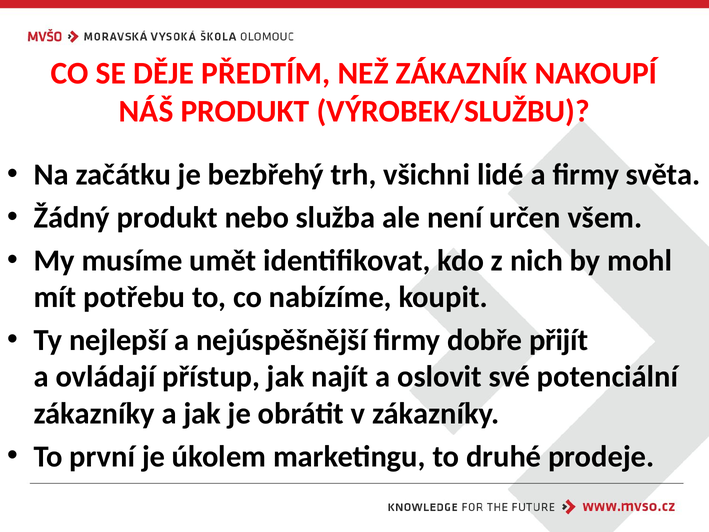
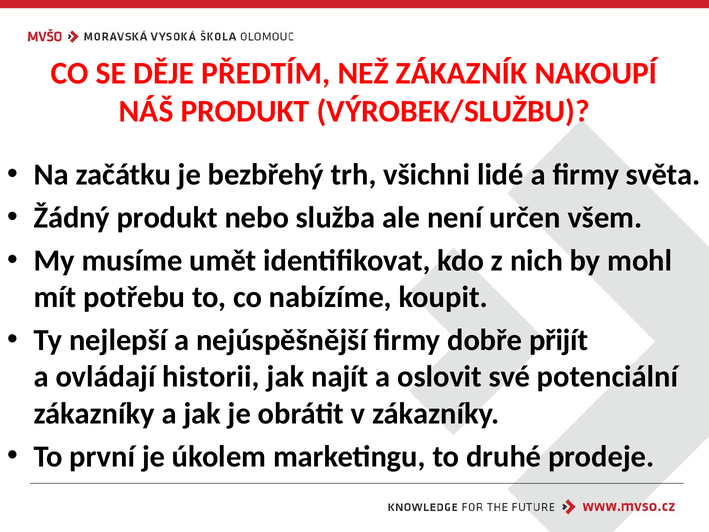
přístup: přístup -> historii (211, 377)
